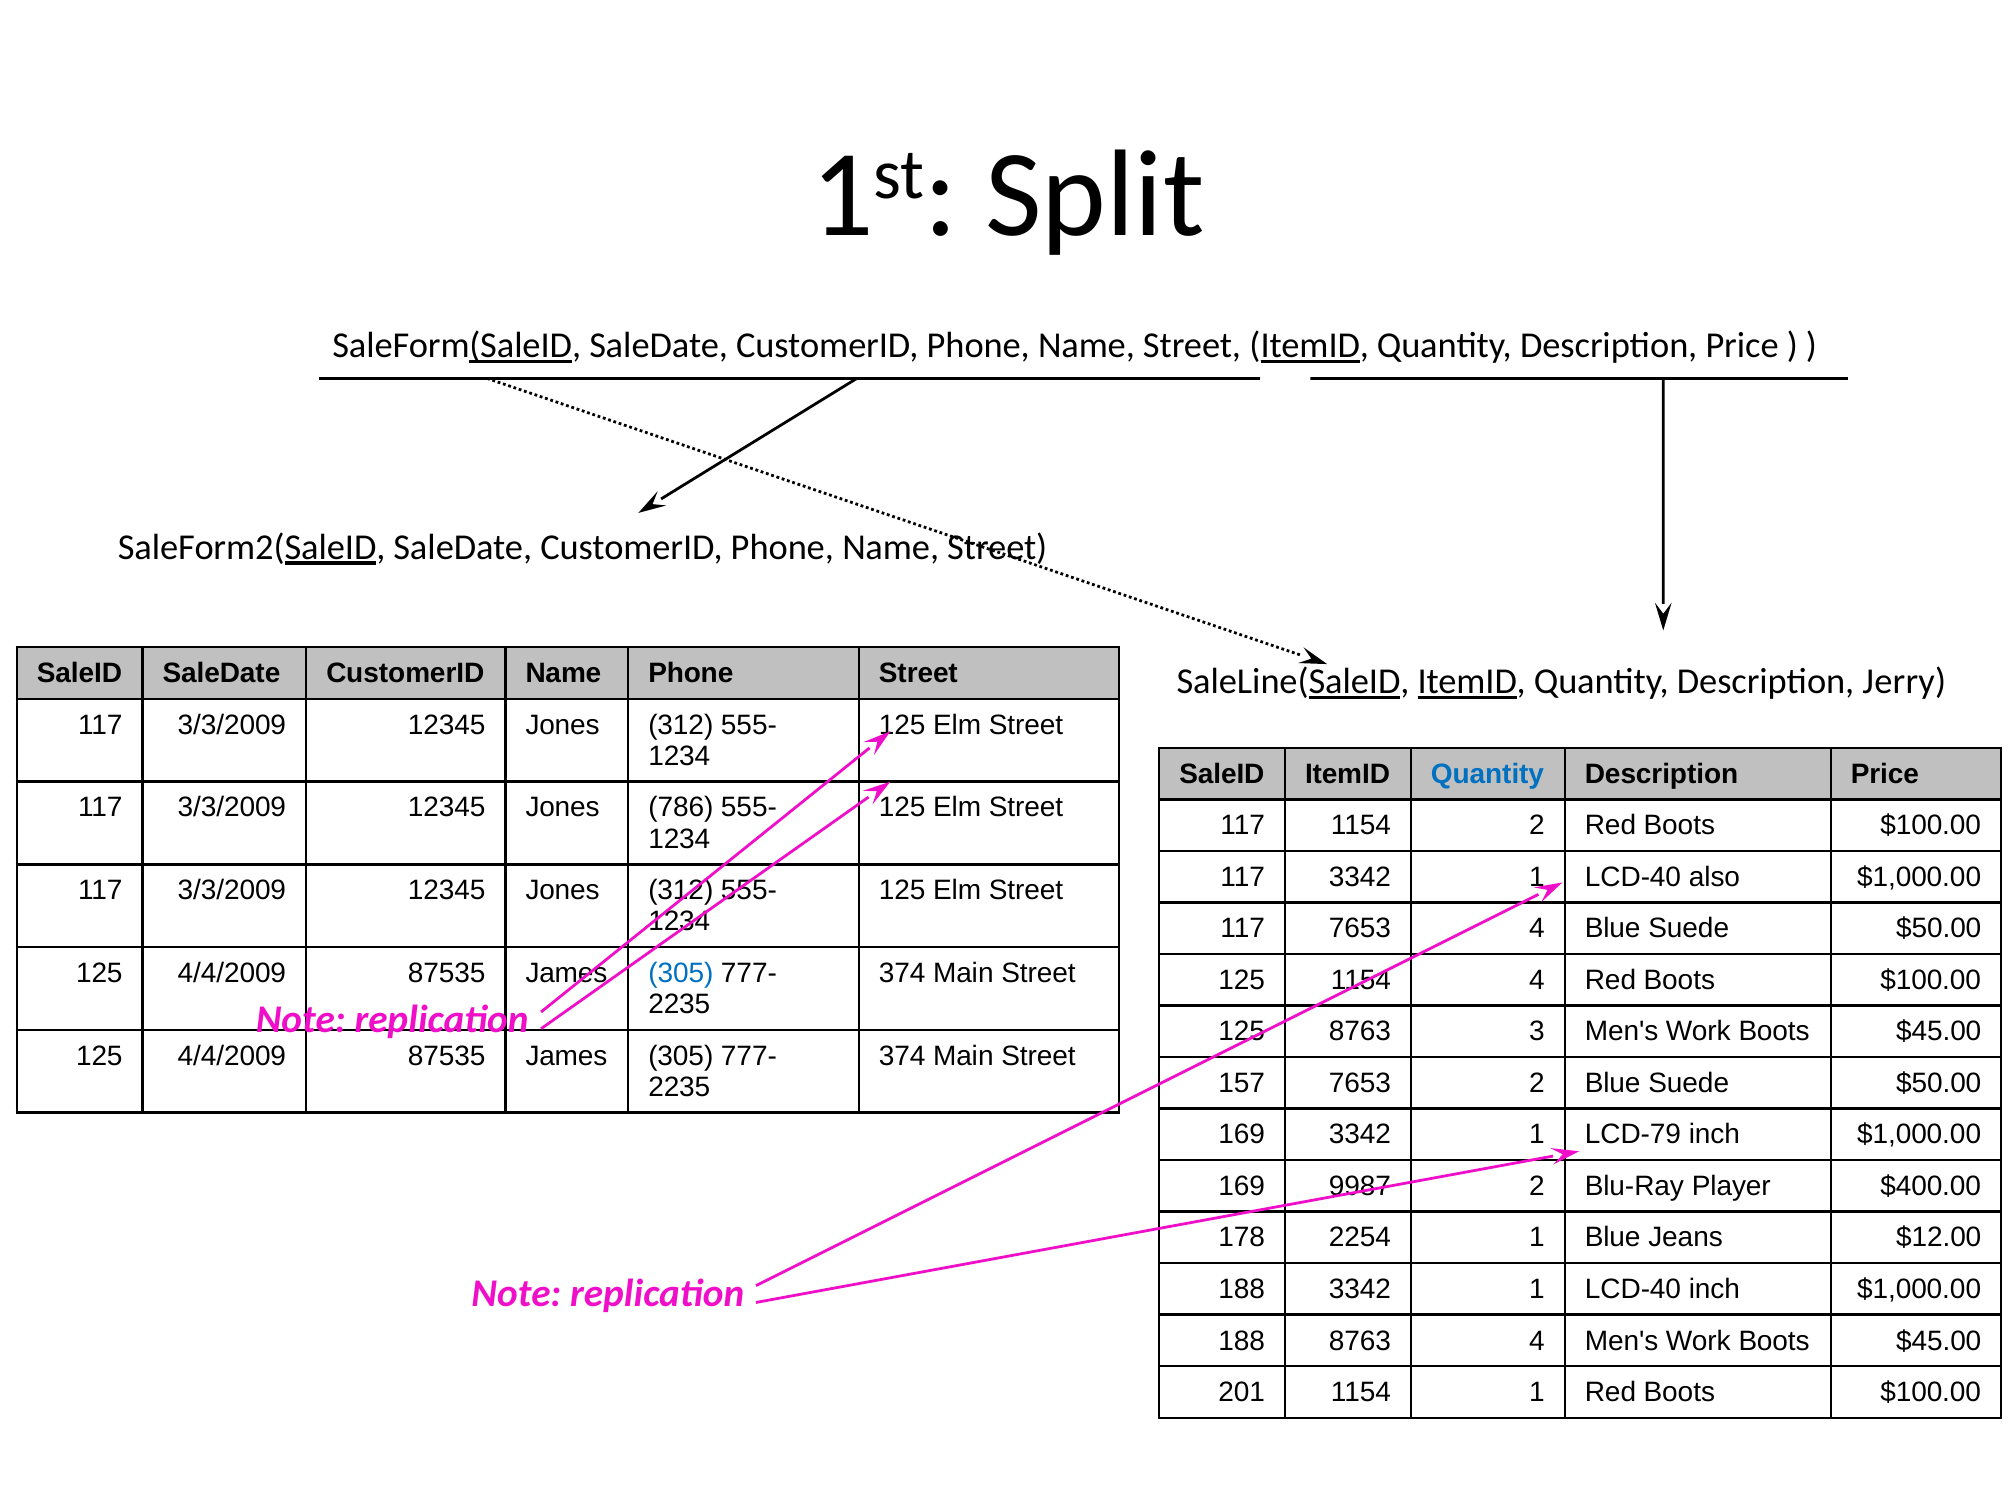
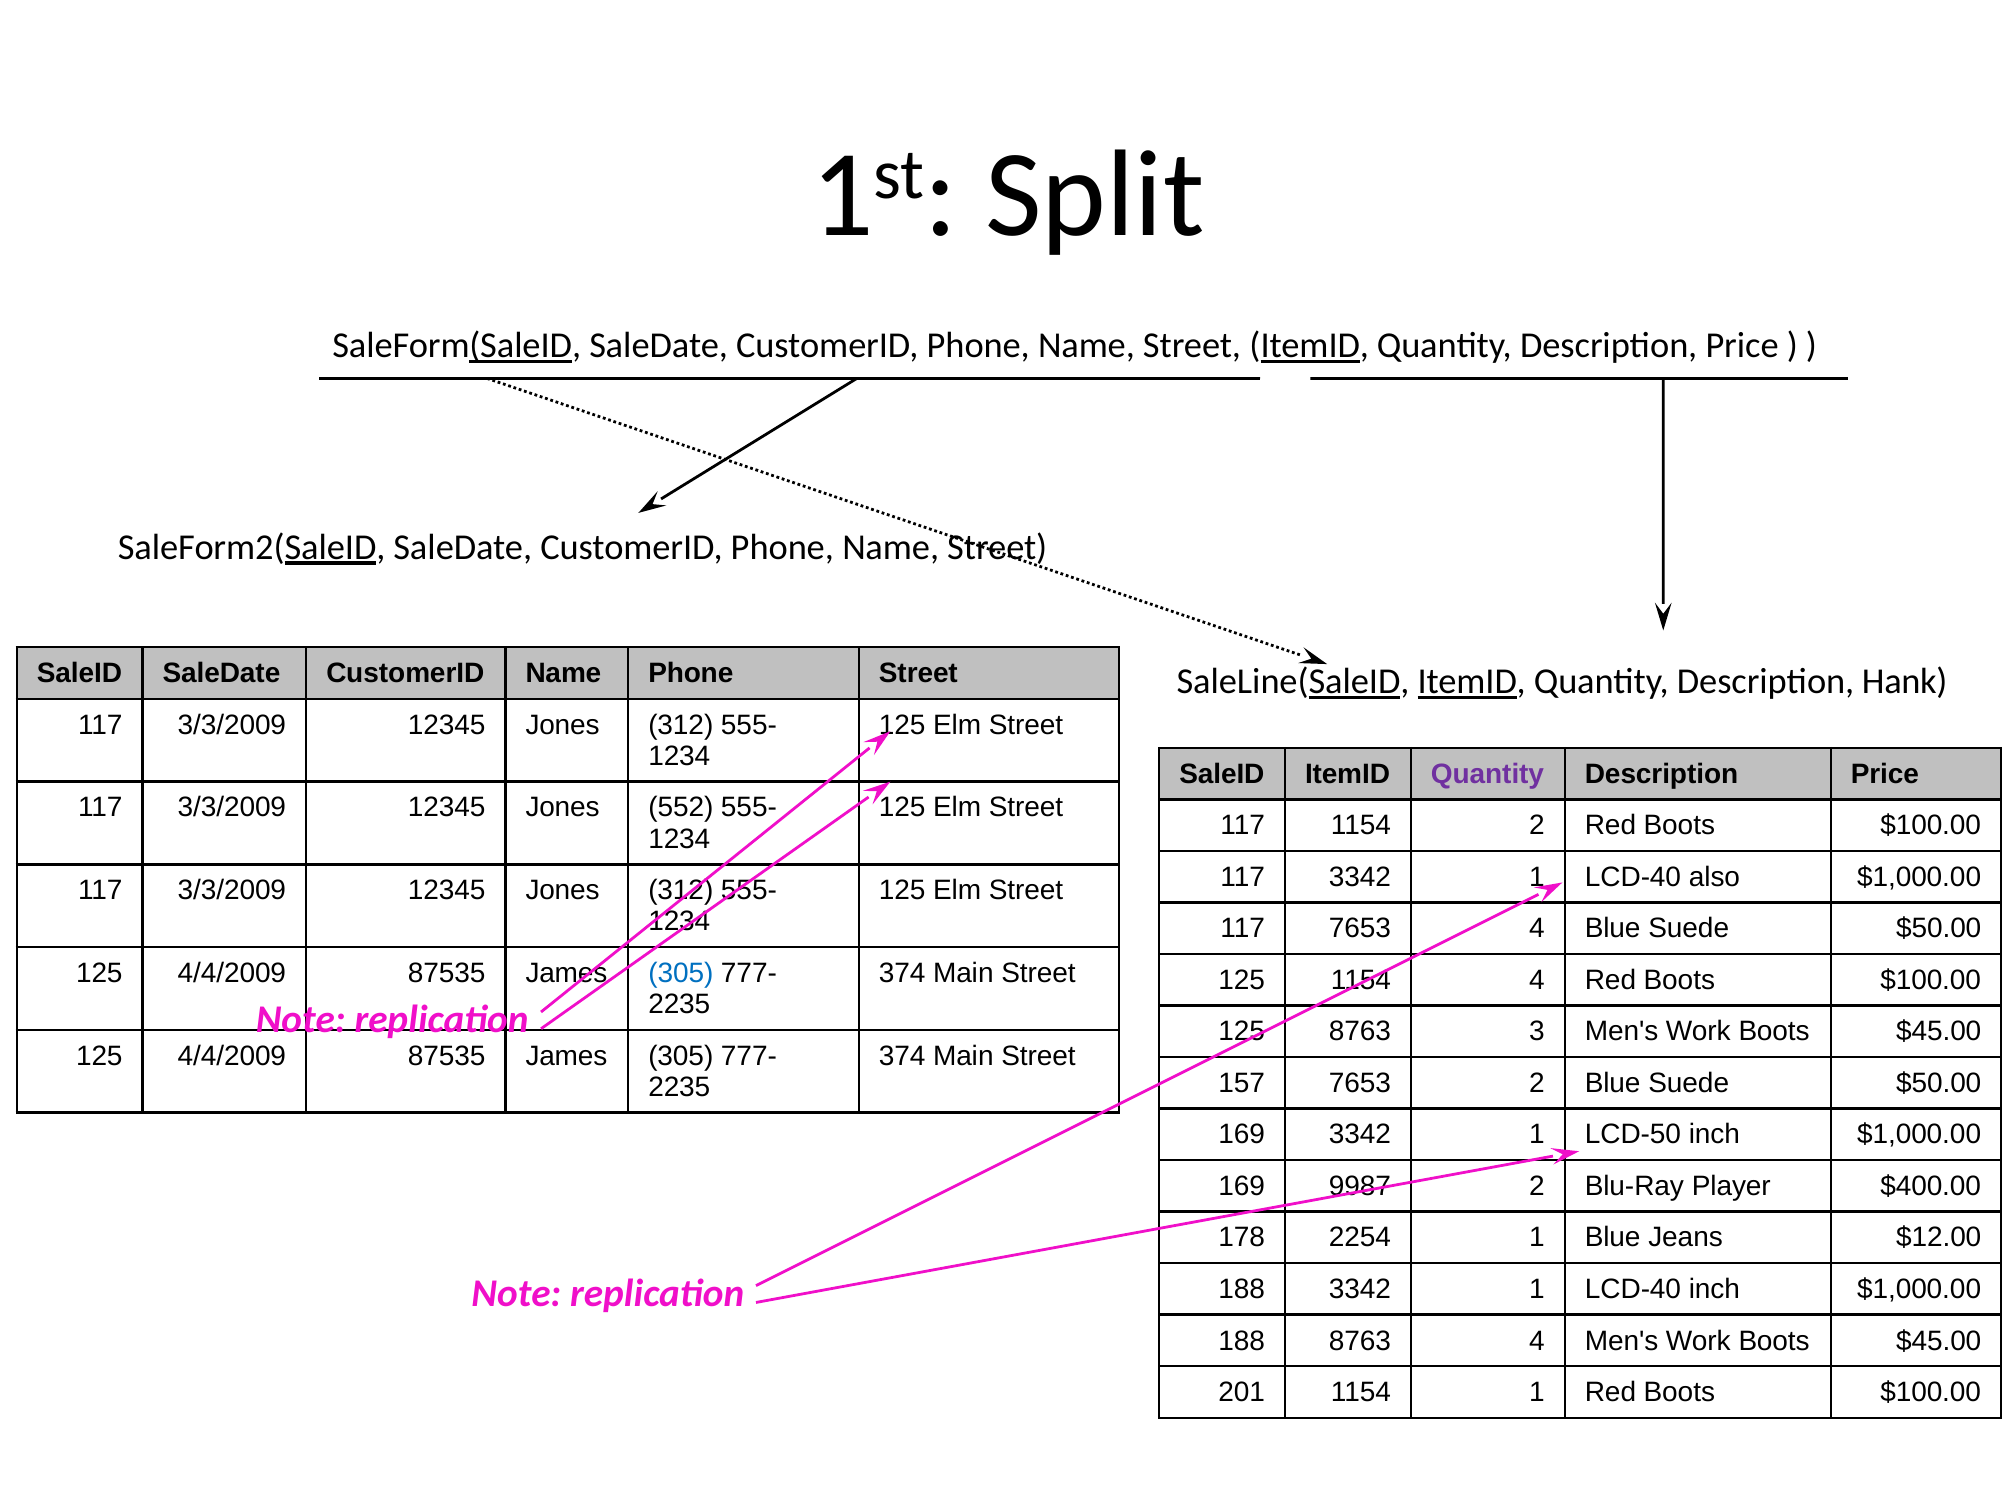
Jerry: Jerry -> Hank (1905, 682)
Quantity colour: blue -> purple (1488, 774)
786: 786 -> 552 (681, 808)
LCD-79: LCD-79 -> LCD-50 (1633, 1135)
